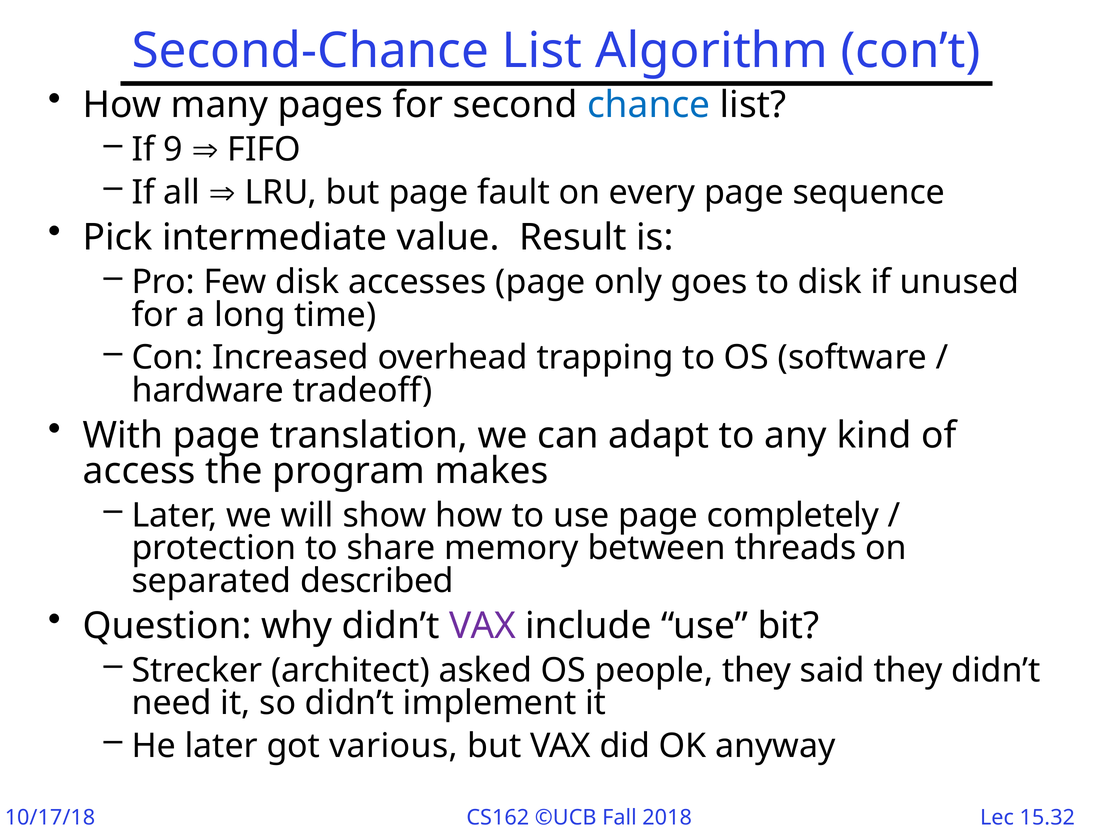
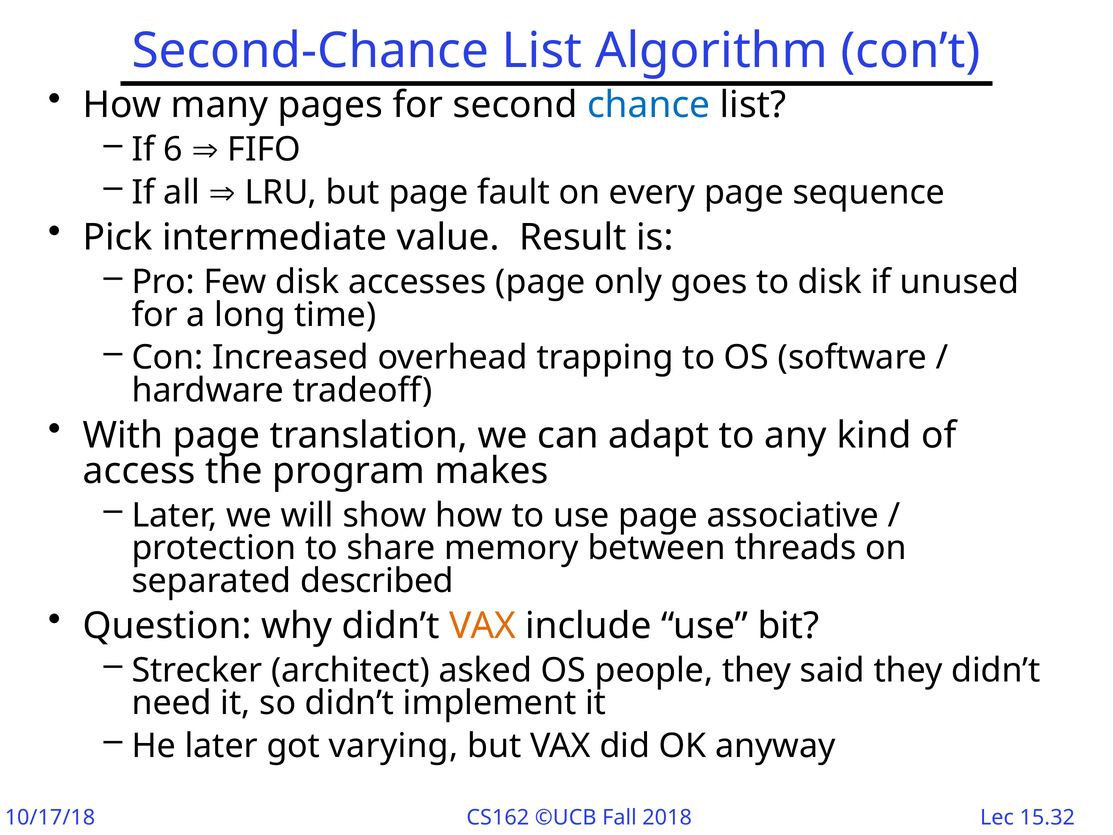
9: 9 -> 6 (173, 150)
completely: completely -> associative (793, 515)
VAX colour: purple -> orange (483, 626)
various: various -> varying (394, 746)
